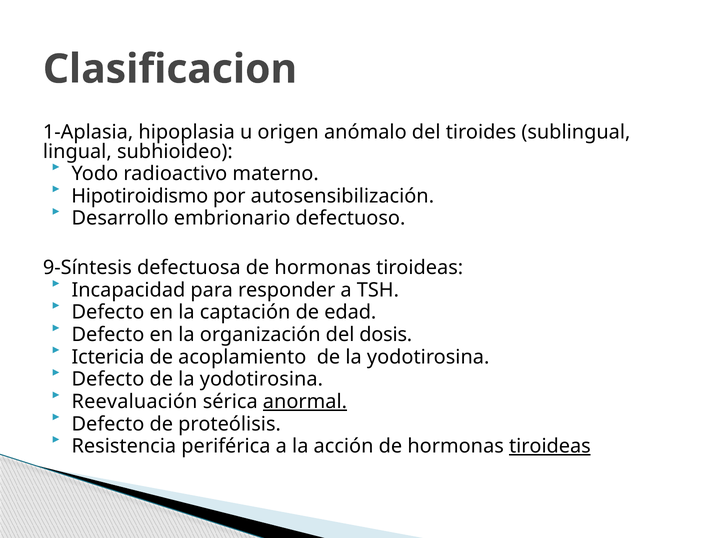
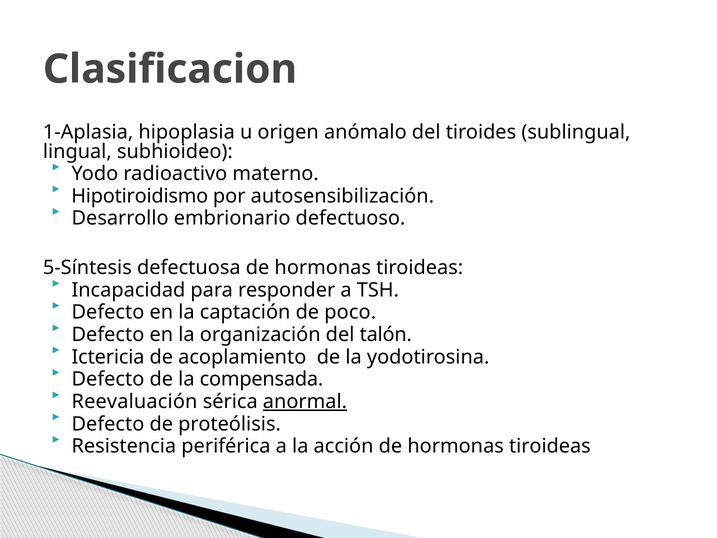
9-Síntesis: 9-Síntesis -> 5-Síntesis (87, 268)
edad: edad -> poco (350, 312)
dosis: dosis -> talón (386, 335)
Defecto de la yodotirosina: yodotirosina -> compensada (262, 379)
tiroideas underline: present -> none (550, 446)
